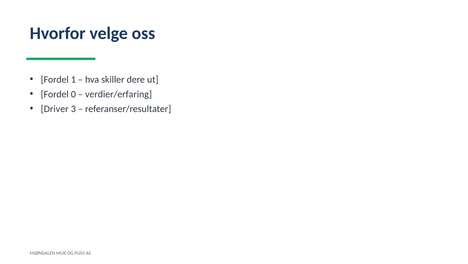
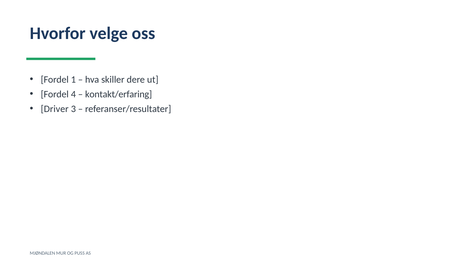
0: 0 -> 4 (73, 94)
verdier/erfaring: verdier/erfaring -> kontakt/erfaring (119, 94)
